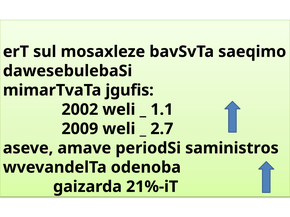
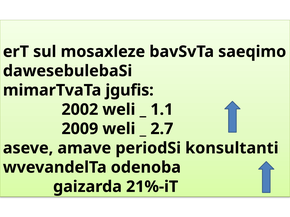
saministros: saministros -> konsultanti (232, 148)
